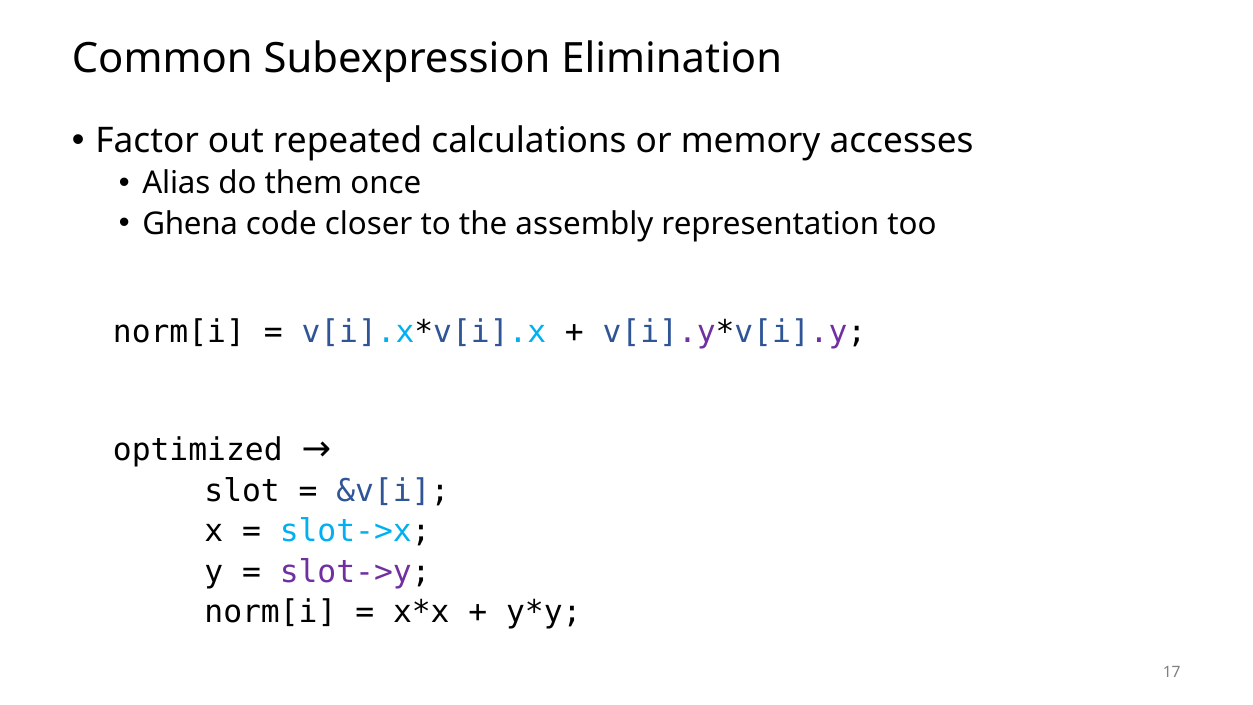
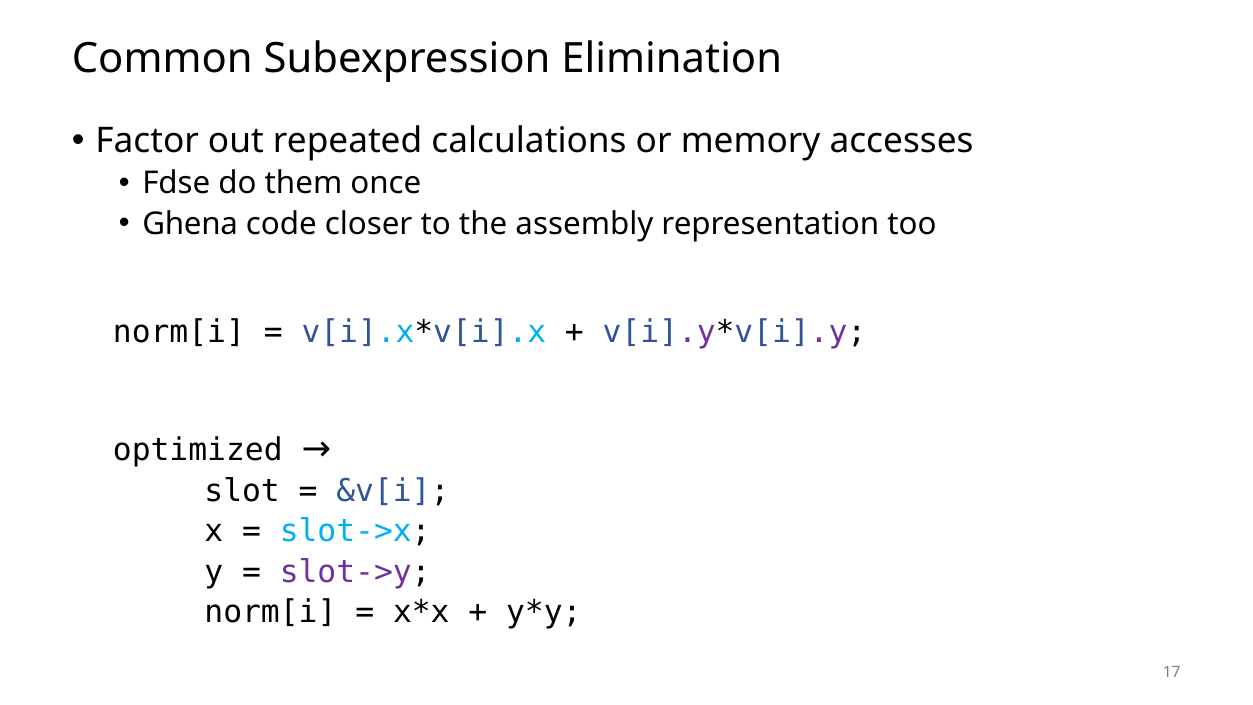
Alias: Alias -> Fdse (176, 184)
